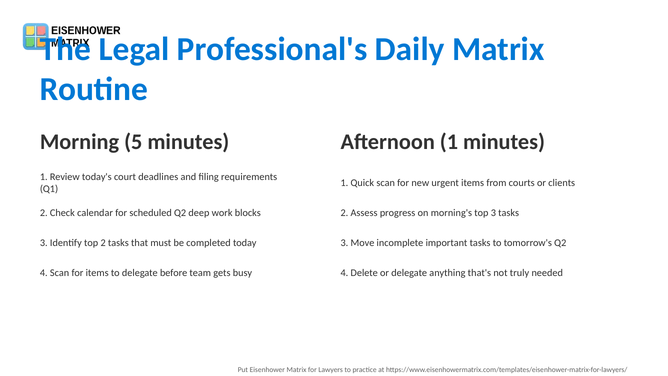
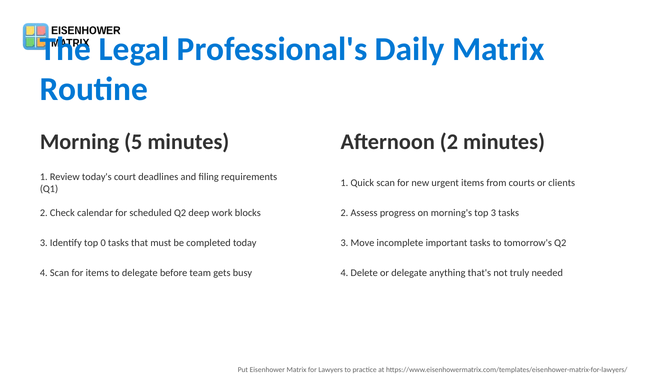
Afternoon 1: 1 -> 2 (449, 142)
top 2: 2 -> 0 (103, 243)
